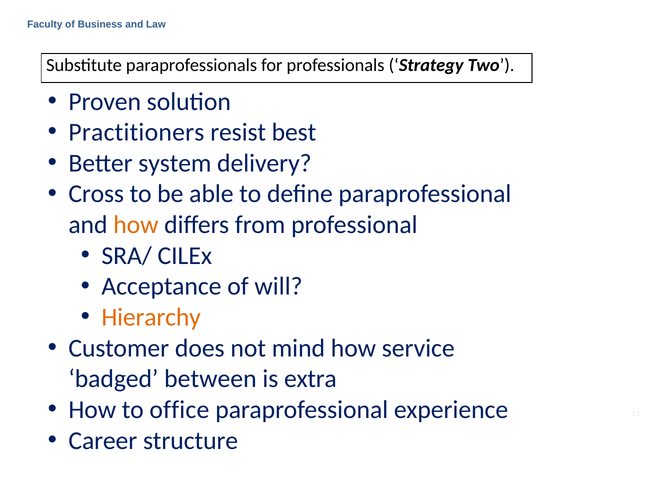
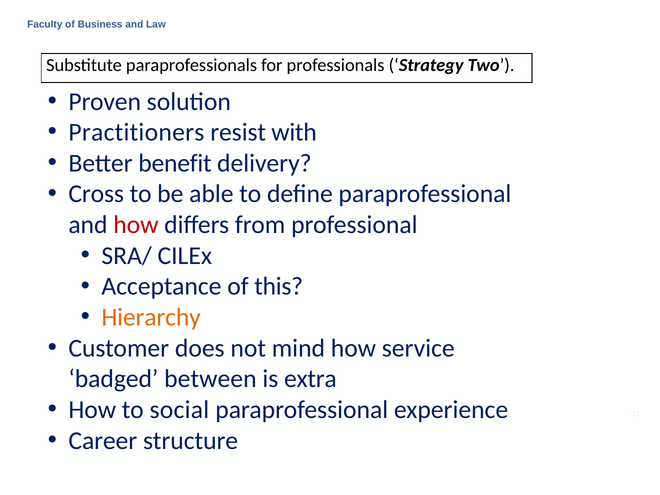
best: best -> with (294, 132)
system: system -> benefit (175, 163)
how colour: orange -> red (136, 225)
will: will -> this (279, 286)
office: office -> social (179, 410)
